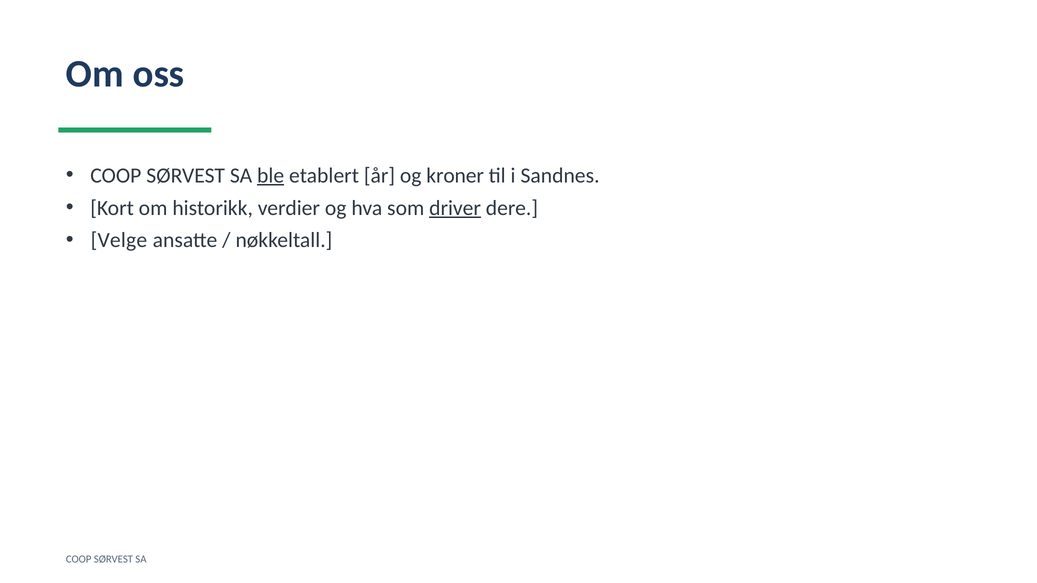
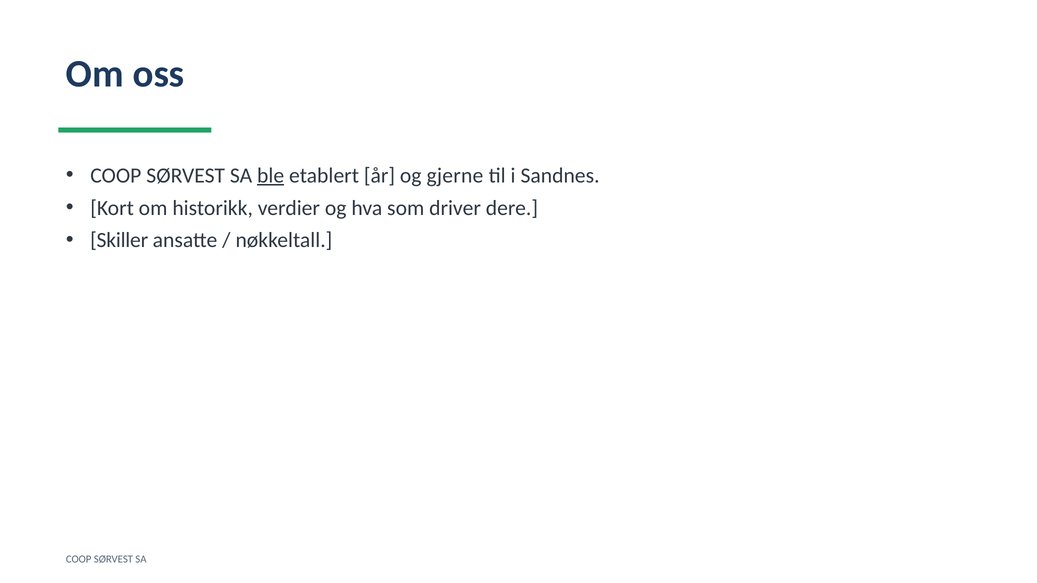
kroner: kroner -> gjerne (455, 176)
driver underline: present -> none (455, 208)
Velge: Velge -> Skiller (119, 240)
